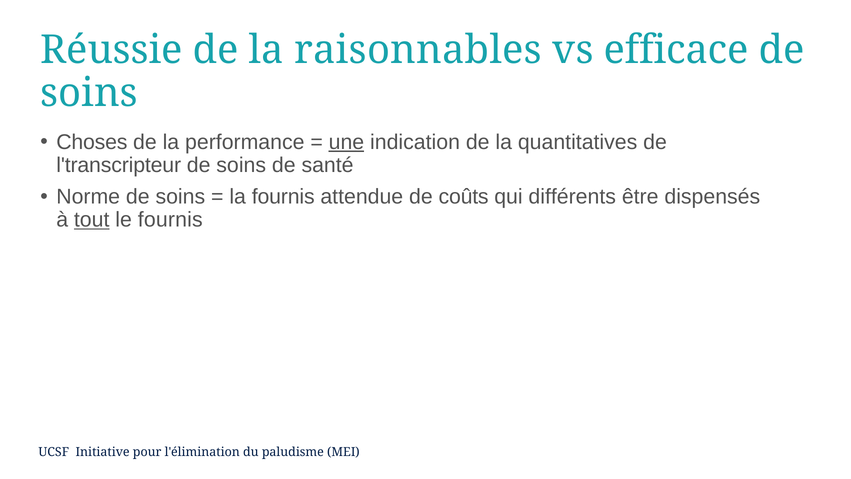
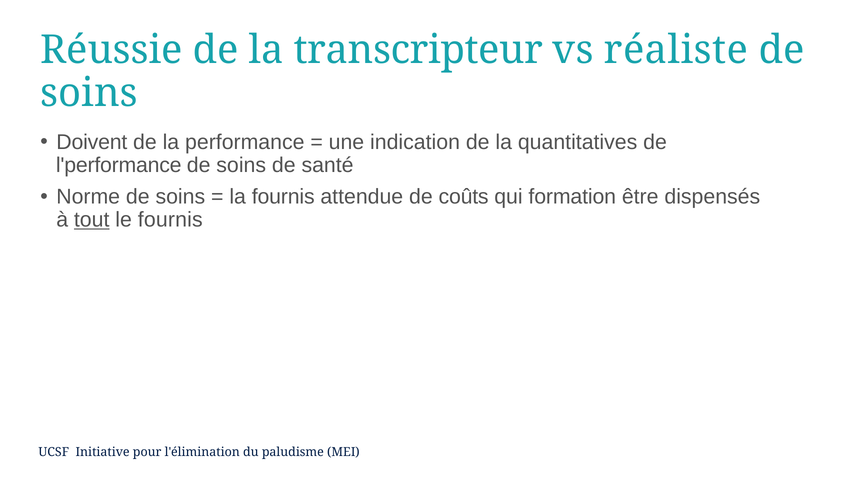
raisonnables: raisonnables -> transcripteur (418, 50)
efficace: efficace -> réaliste (676, 50)
Choses: Choses -> Doivent (92, 142)
une underline: present -> none (346, 142)
l'transcripteur: l'transcripteur -> l'performance (119, 165)
différents: différents -> formation (572, 197)
